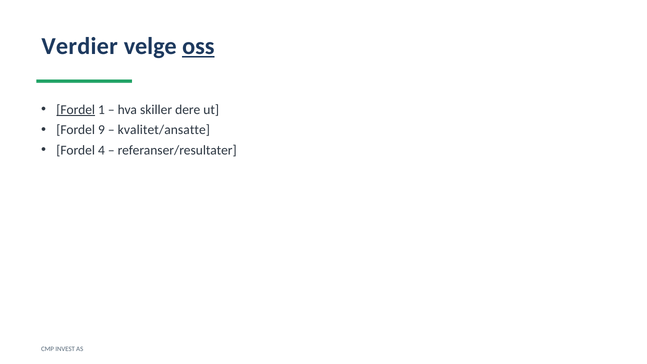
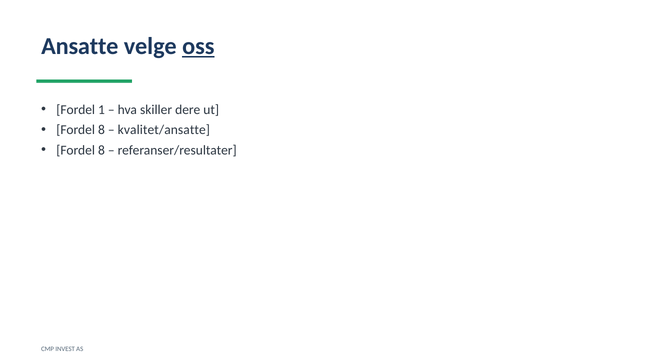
Verdier: Verdier -> Ansatte (80, 46)
Fordel underline: present -> none (76, 110)
9: 9 -> 8 (101, 130)
4: 4 -> 8 (101, 150)
